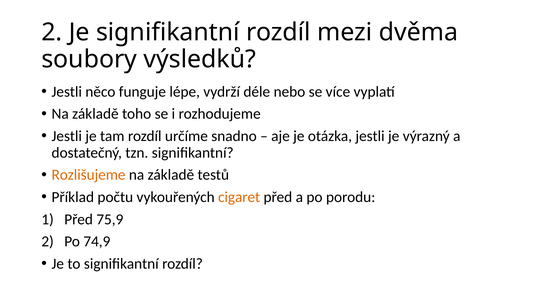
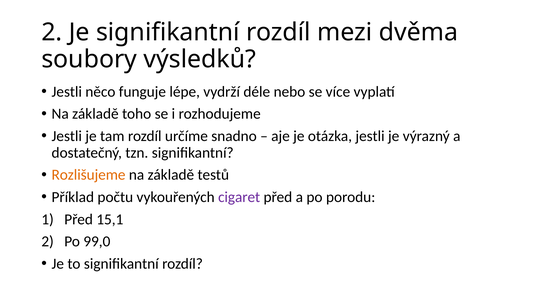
cigaret colour: orange -> purple (239, 197)
75,9: 75,9 -> 15,1 (110, 219)
74,9: 74,9 -> 99,0 (97, 241)
